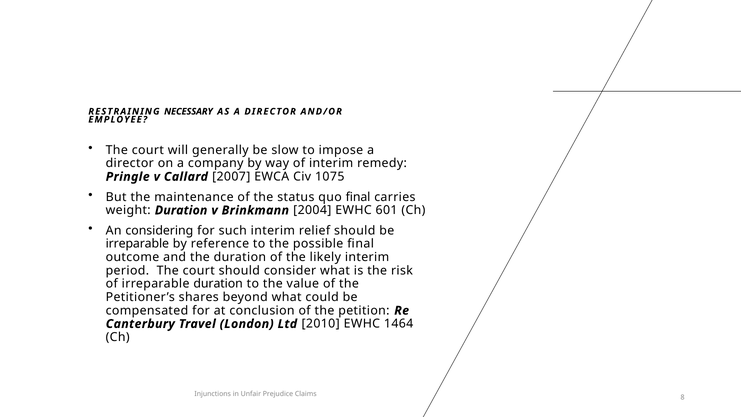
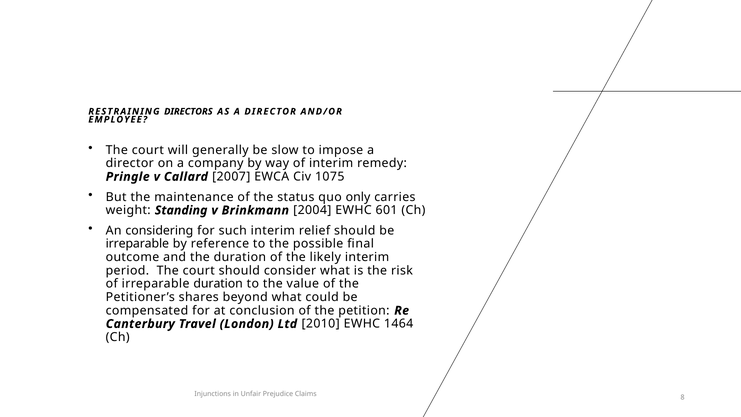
NECESSARY: NECESSARY -> DIRECTORS (188, 111)
quo final: final -> only (358, 197)
weight Duration: Duration -> Standing (181, 210)
